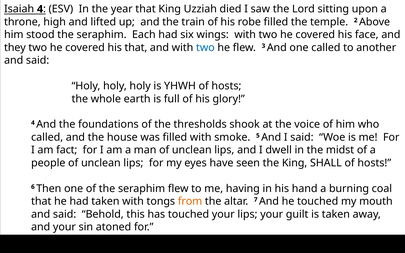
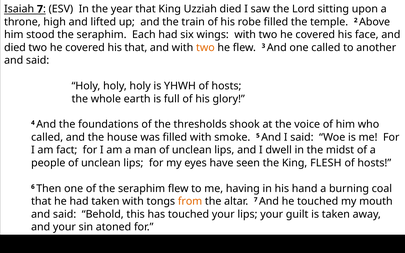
Isaiah 4: 4 -> 7 (40, 9)
they: they -> died (15, 48)
two colour: blue -> orange (205, 48)
SHALL: SHALL -> FLESH (326, 163)
